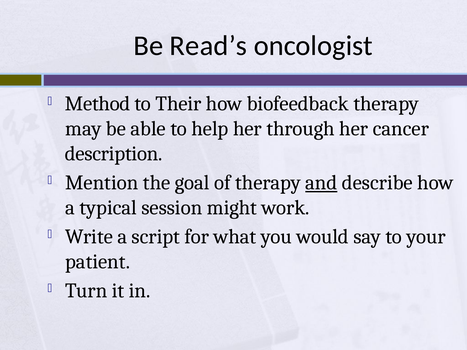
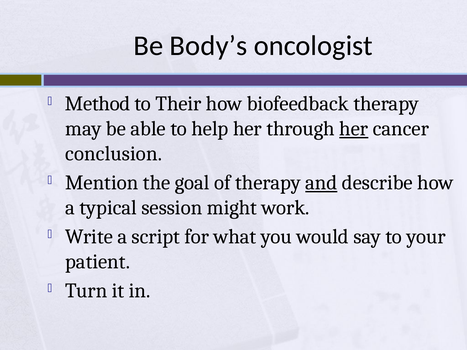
Read’s: Read’s -> Body’s (208, 46)
her underline: none -> present (354, 129)
description: description -> conclusion (114, 154)
